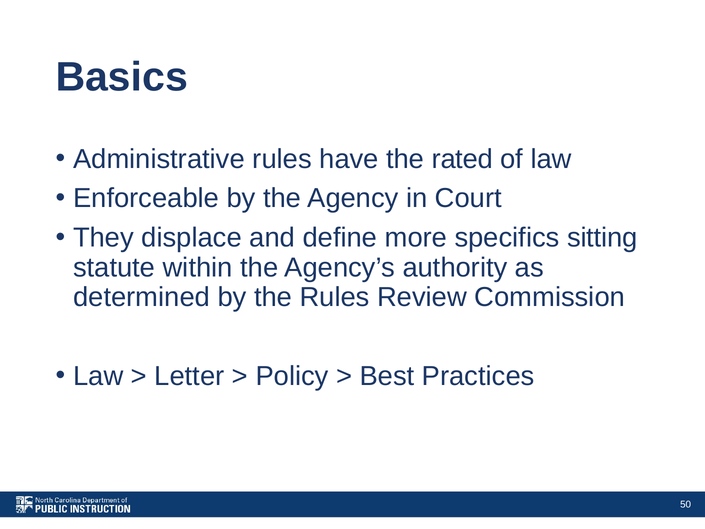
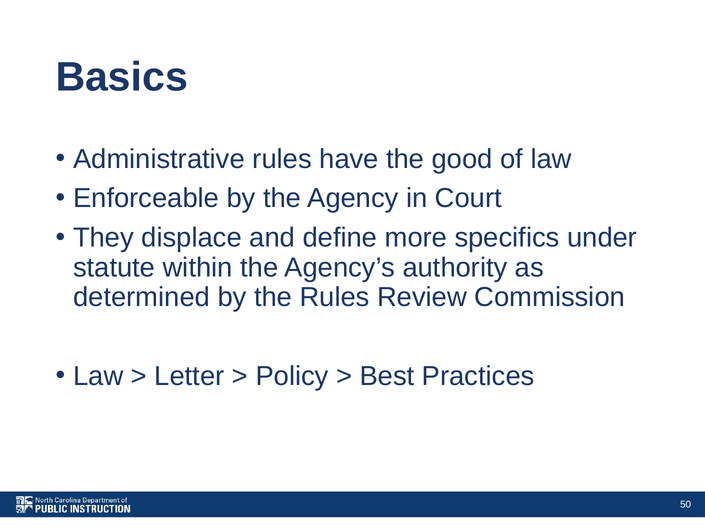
rated: rated -> good (462, 159)
sitting: sitting -> under (602, 238)
